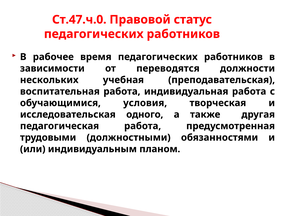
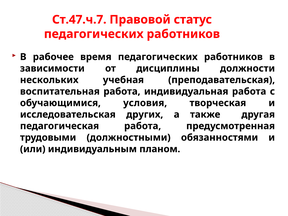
Ст.47.ч.0: Ст.47.ч.0 -> Ст.47.ч.7 (79, 20)
переводятся: переводятся -> дисциплины (168, 68)
одного: одного -> других (145, 114)
